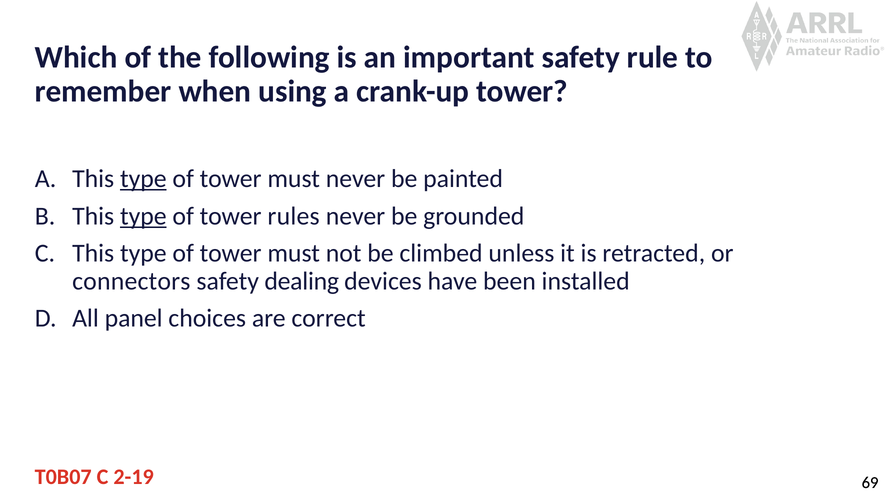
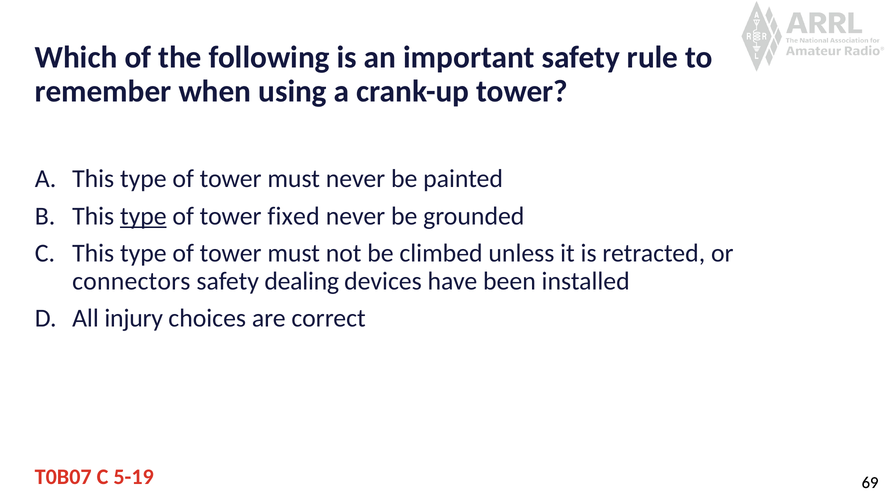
type underline: present -> none (143, 179)
rules: rules -> fixed (294, 216)
panel: panel -> injury (134, 318)
2-19: 2-19 -> 5-19 (134, 477)
